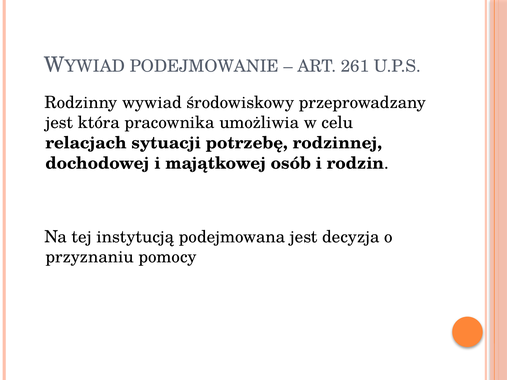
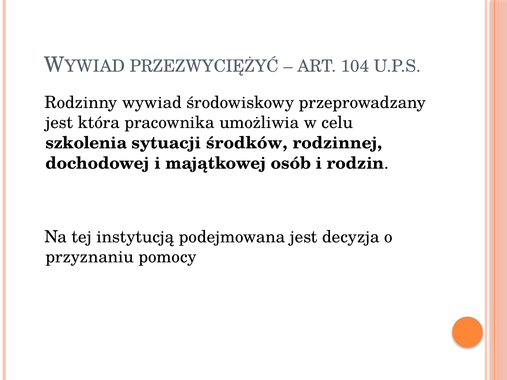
PODEJMOWANIE: PODEJMOWANIE -> PRZEZWYCIĘŻYĆ (204, 66)
261: 261 -> 104 (355, 66)
relacjach: relacjach -> szkolenia (86, 143)
potrzebę: potrzebę -> środków (247, 143)
